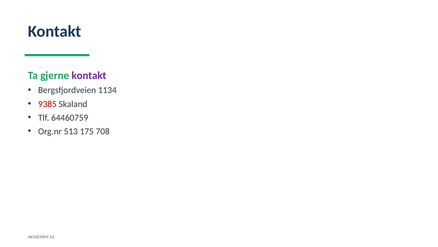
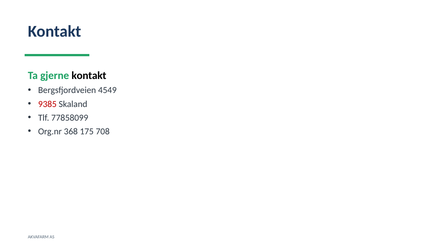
kontakt colour: purple -> black (89, 75)
1134: 1134 -> 4549 (107, 90)
64460759: 64460759 -> 77858099 (70, 117)
513: 513 -> 368 (71, 131)
